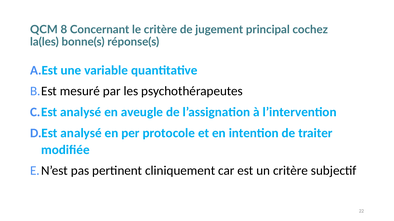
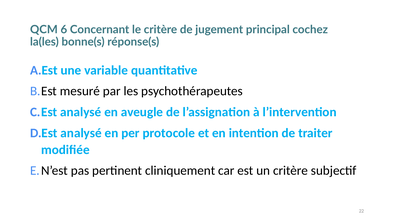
8: 8 -> 6 (64, 30)
